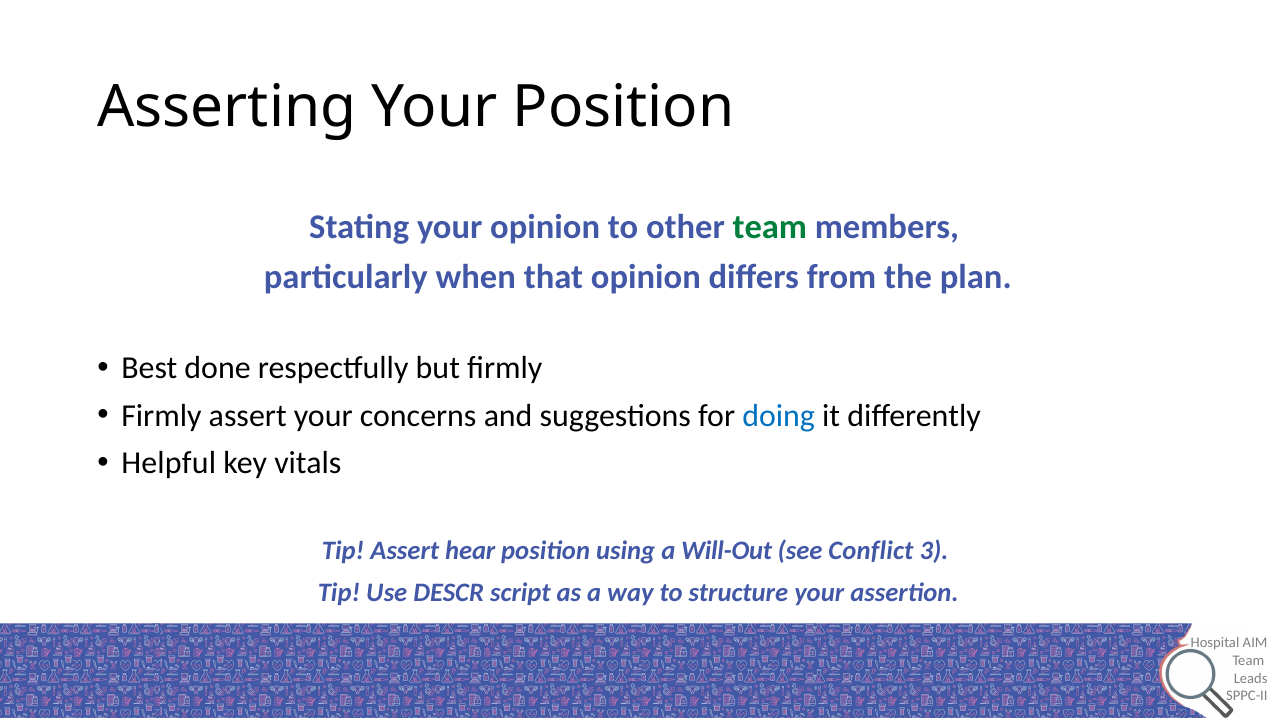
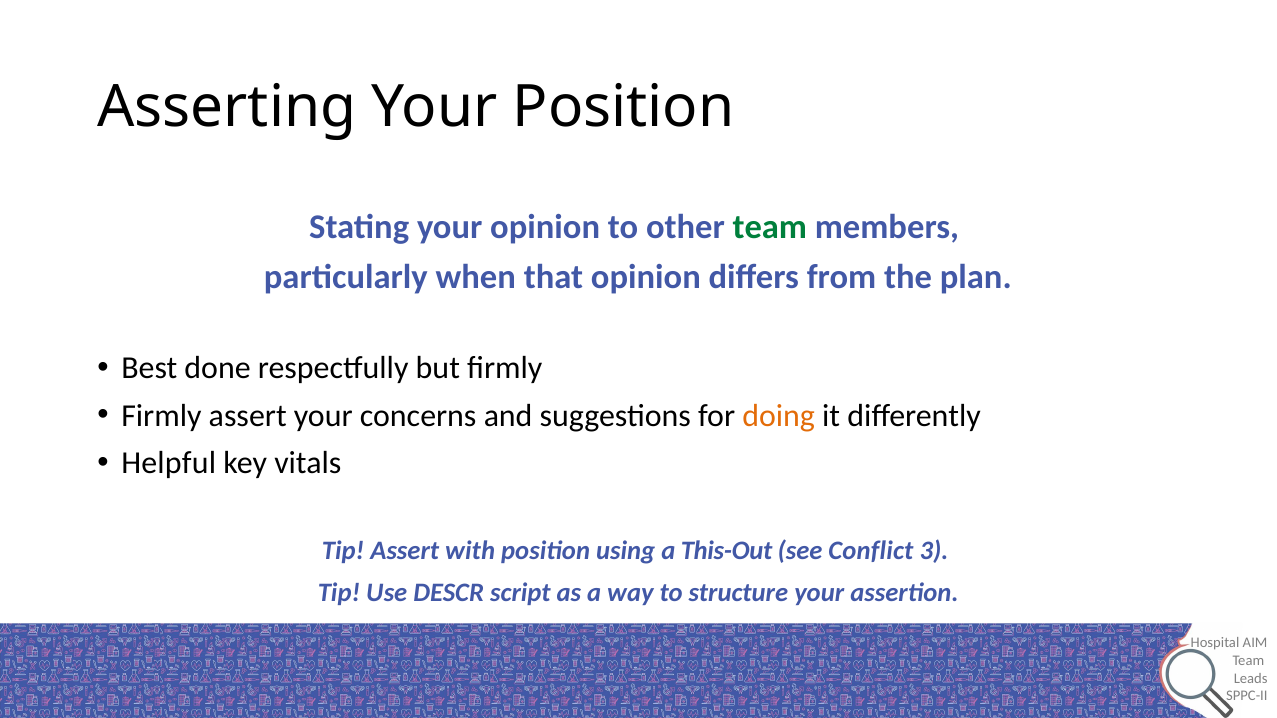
doing colour: blue -> orange (779, 416)
hear: hear -> with (470, 550)
Will-Out: Will-Out -> This-Out (727, 550)
